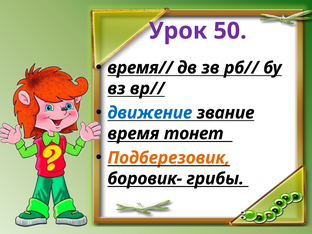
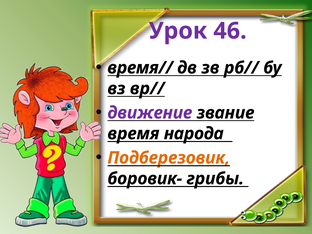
50: 50 -> 46 (230, 31)
движение colour: blue -> purple (150, 113)
тонет: тонет -> народа (194, 134)
